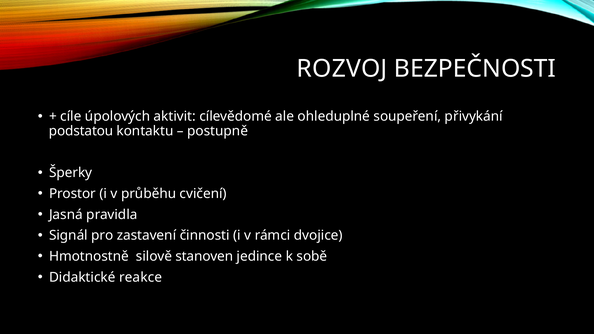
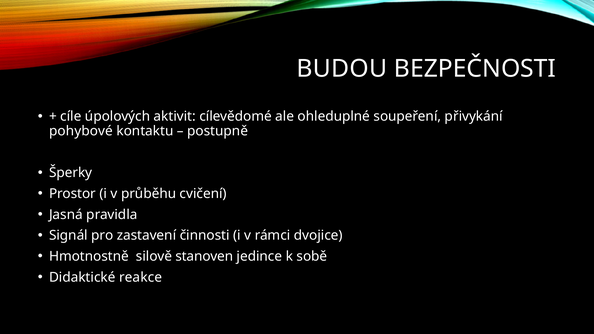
ROZVOJ: ROZVOJ -> BUDOU (342, 69)
podstatou: podstatou -> pohybové (81, 131)
